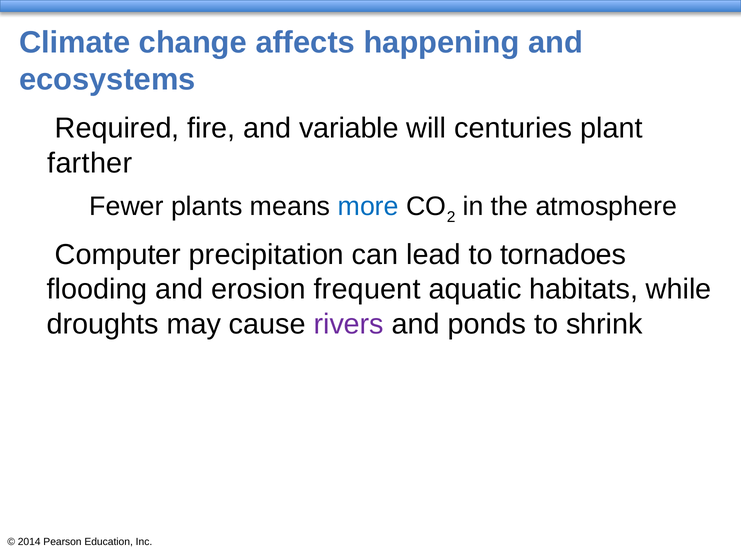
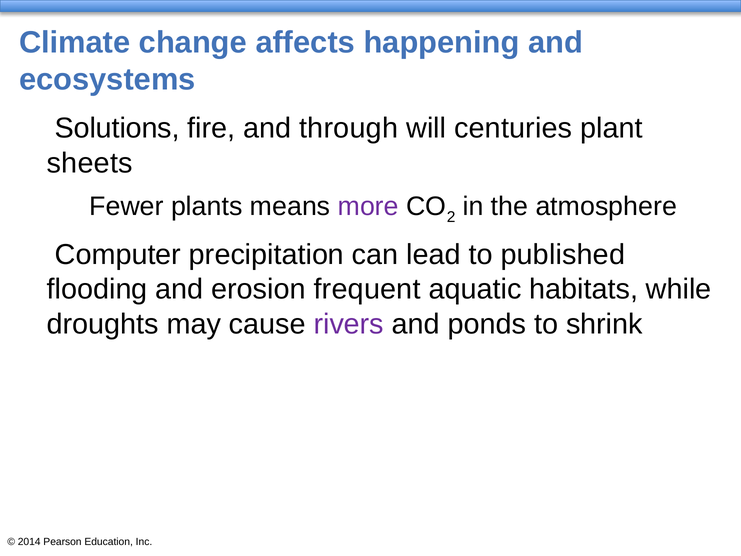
Required: Required -> Solutions (117, 128)
variable: variable -> through (349, 128)
farther: farther -> sheets (90, 163)
more colour: blue -> purple (368, 207)
tornadoes: tornadoes -> published (563, 255)
